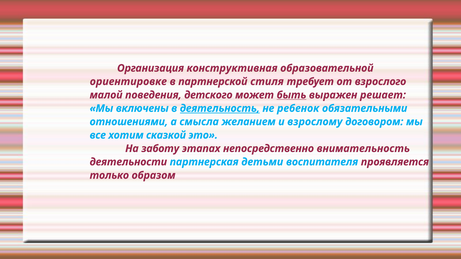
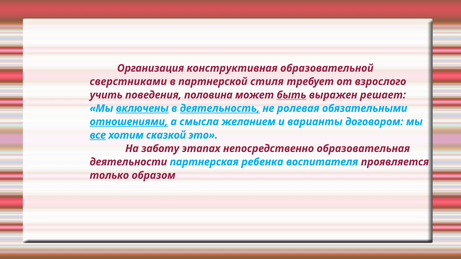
ориентировке: ориентировке -> сверстниками (128, 82)
малой: малой -> учить (106, 95)
детского: детского -> половина (208, 95)
включены underline: none -> present (142, 108)
ребенок: ребенок -> ролевая (298, 108)
отношениями underline: none -> present (129, 122)
взрослому: взрослому -> варианты (315, 122)
все underline: none -> present (98, 135)
внимательность: внимательность -> образовательная (363, 149)
детьми: детьми -> ребенка (262, 162)
